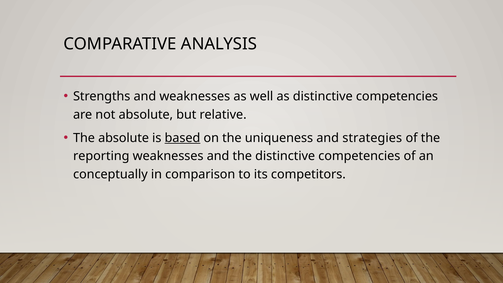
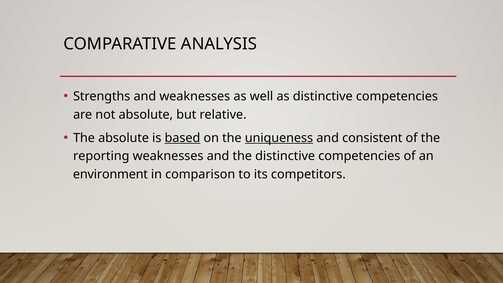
uniqueness underline: none -> present (279, 138)
strategies: strategies -> consistent (372, 138)
conceptually: conceptually -> environment (110, 174)
